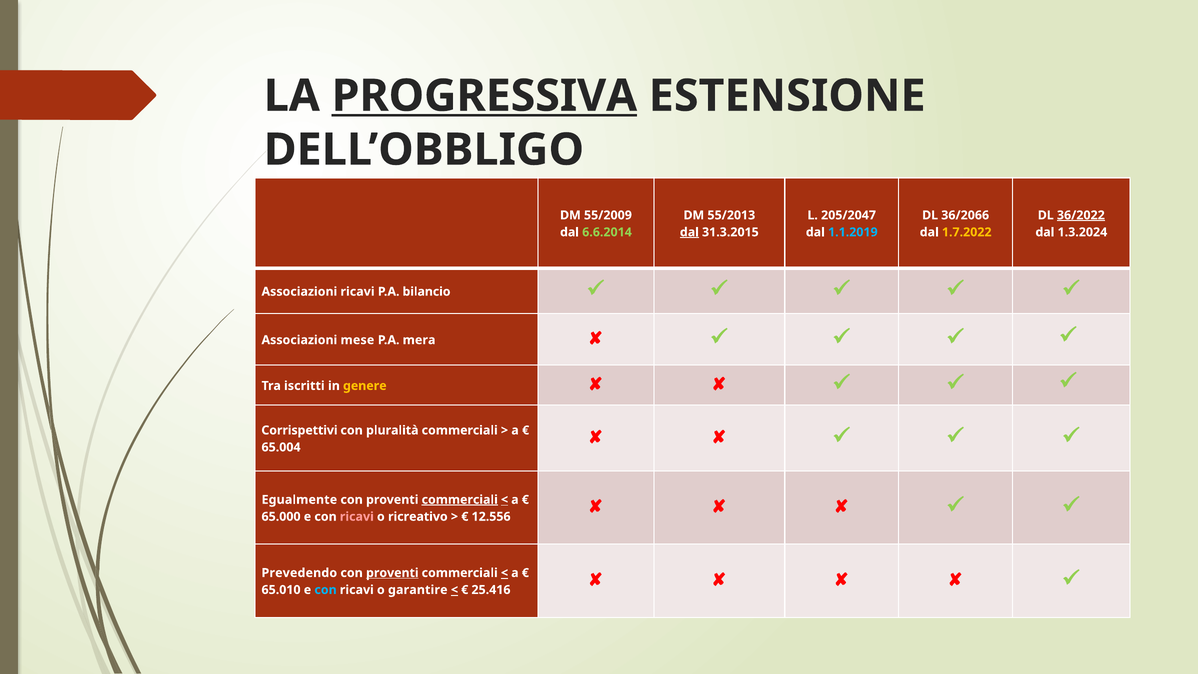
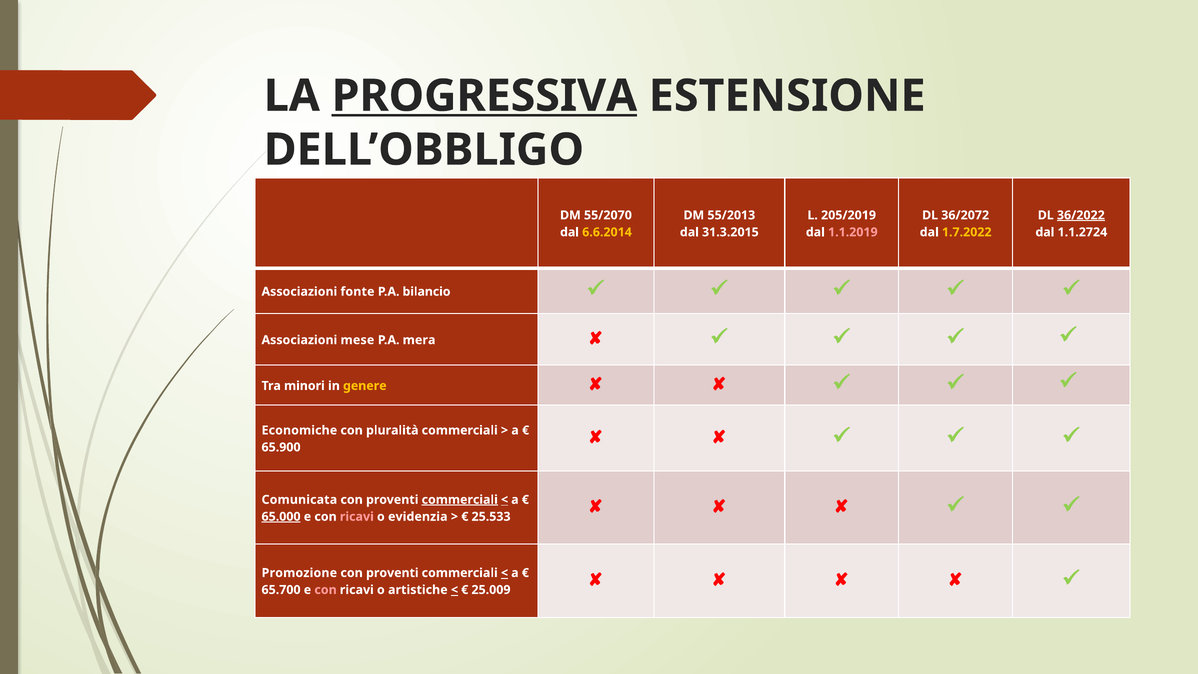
55/2009: 55/2009 -> 55/2070 (608, 215)
205/2047: 205/2047 -> 205/2019 (849, 215)
36/2066: 36/2066 -> 36/2072 (965, 215)
6.6.2014 colour: light green -> yellow (607, 232)
dal underline: present -> none (689, 232)
1.1.2019 colour: light blue -> pink (853, 232)
1.3.2024: 1.3.2024 -> 1.1.2724 (1082, 232)
Associazioni ricavi: ricavi -> fonte (357, 292)
iscritti: iscritti -> minori (304, 386)
Corrispettivi: Corrispettivi -> Economiche (299, 430)
65.004: 65.004 -> 65.900 (281, 447)
Egualmente: Egualmente -> Comunicata (299, 500)
65.000 underline: none -> present (281, 517)
ricreativo: ricreativo -> evidenzia (418, 517)
12.556: 12.556 -> 25.533 (491, 517)
Prevedendo: Prevedendo -> Promozione (299, 573)
proventi underline: present -> none (392, 573)
65.010: 65.010 -> 65.700 (281, 590)
con colour: light blue -> pink (326, 590)
garantire: garantire -> artistiche (418, 590)
25.416: 25.416 -> 25.009 (491, 590)
